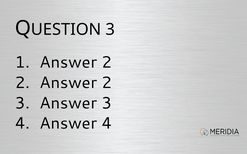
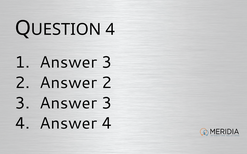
3: 3 -> 4 (110, 30)
1 Answer 2: 2 -> 3 (107, 63)
